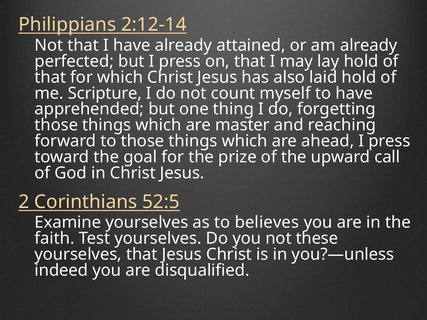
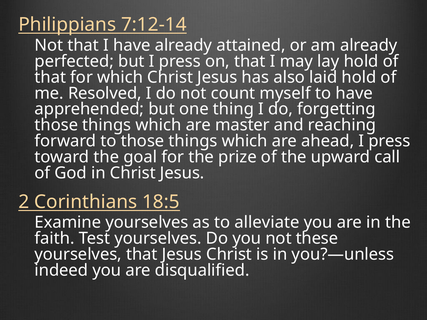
2:12-14: 2:12-14 -> 7:12-14 (154, 25)
Scripture: Scripture -> Resolved (105, 93)
52:5: 52:5 -> 18:5 (161, 202)
believes: believes -> alleviate (267, 223)
